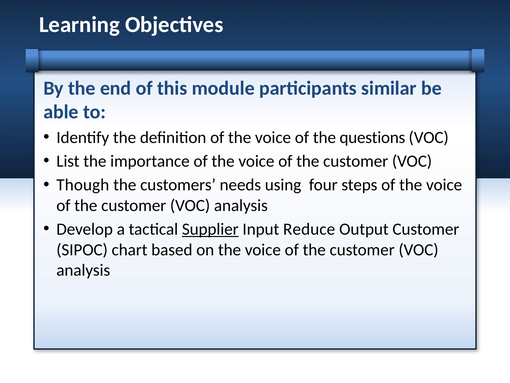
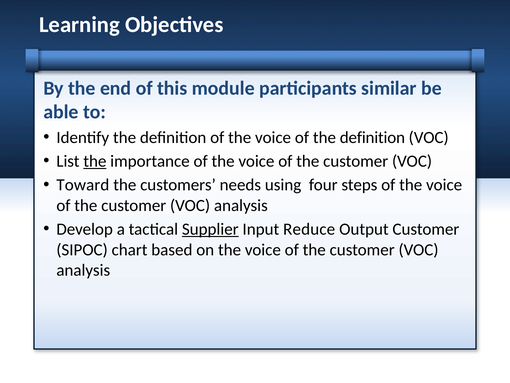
of the questions: questions -> definition (372, 137)
the underline: none -> present (95, 161)
Though: Though -> Toward (83, 185)
